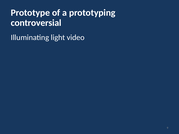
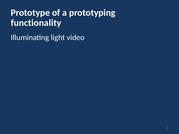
controversial: controversial -> functionality (36, 23)
